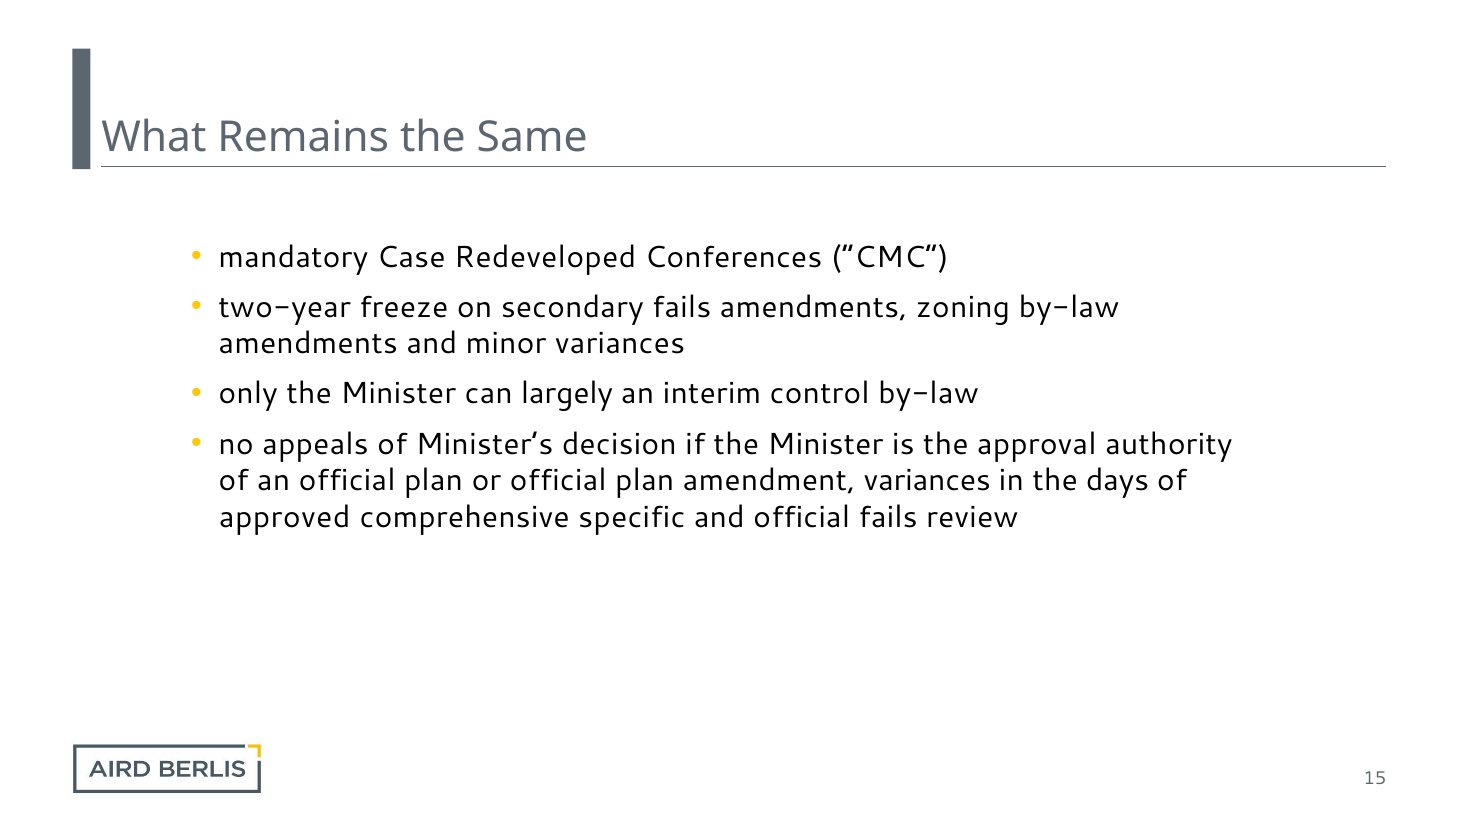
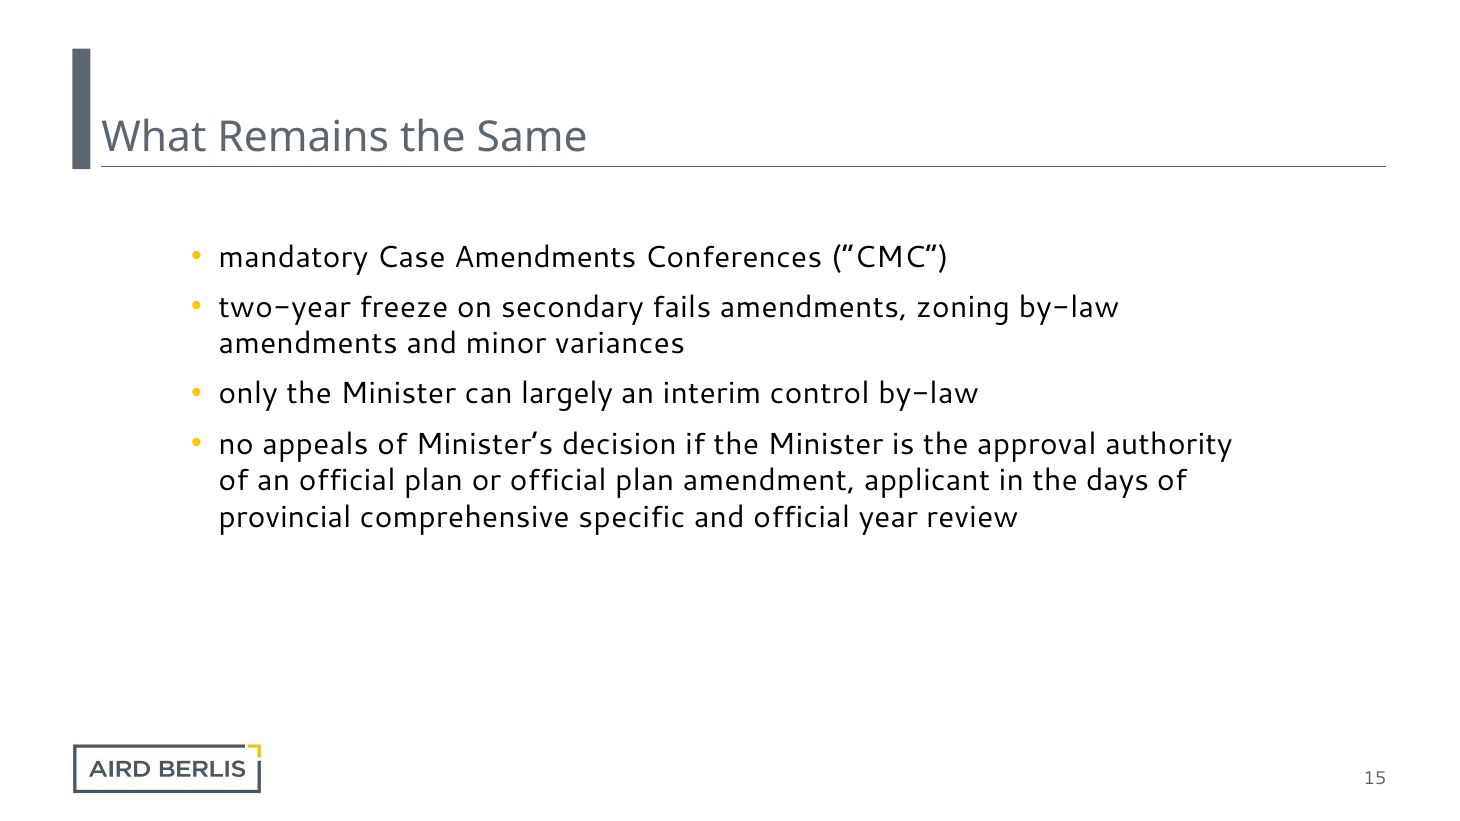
Case Redeveloped: Redeveloped -> Amendments (545, 257)
amendment variances: variances -> applicant (927, 481)
approved: approved -> provincial (285, 517)
official fails: fails -> year (888, 517)
